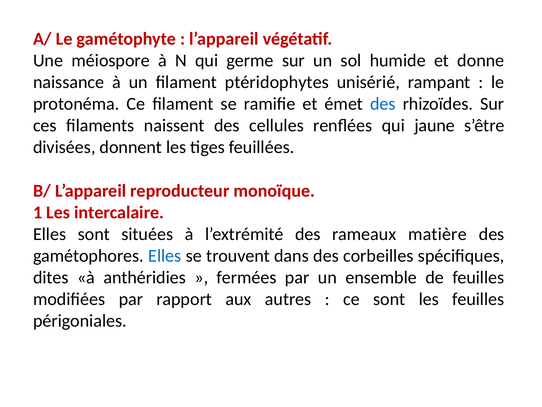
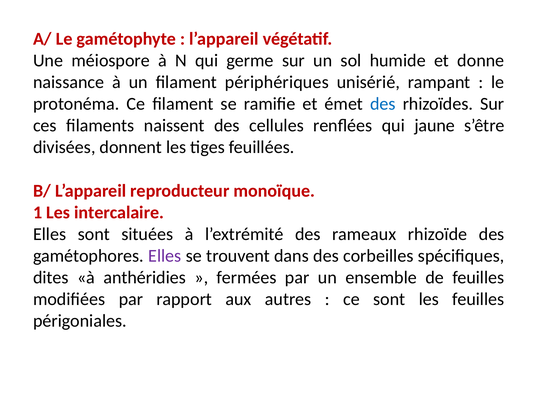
ptéridophytes: ptéridophytes -> périphériques (277, 82)
matière: matière -> rhizoïde (438, 234)
Elles colour: blue -> purple (165, 256)
